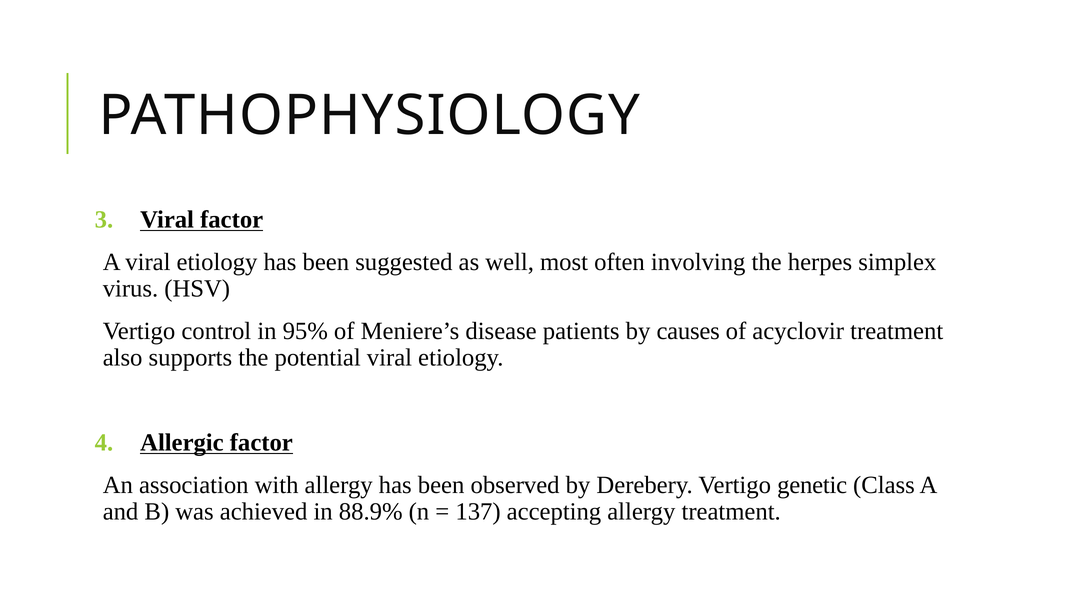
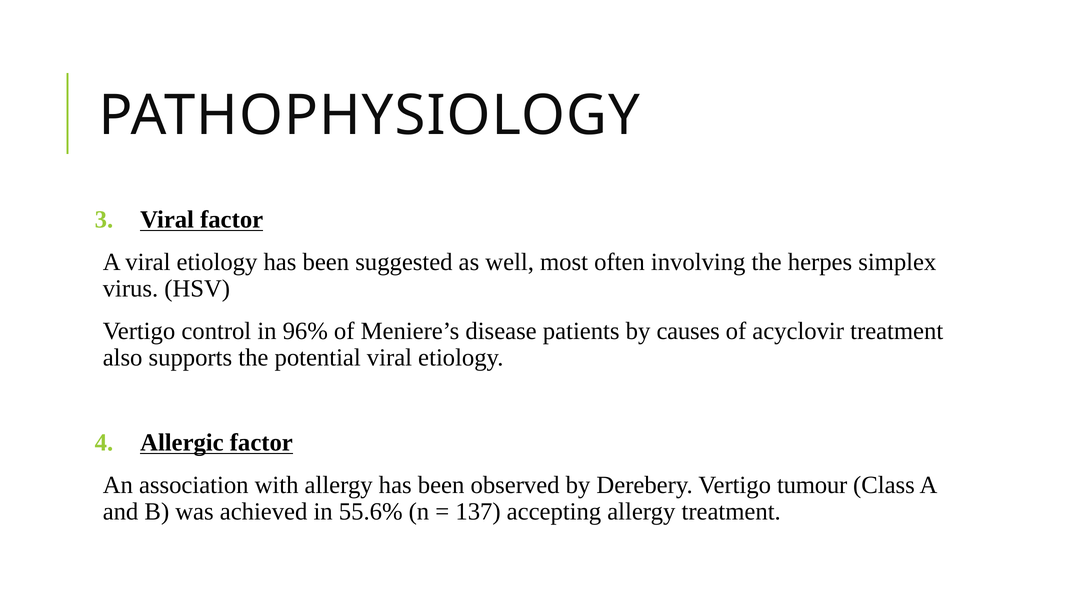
95%: 95% -> 96% (305, 331)
genetic: genetic -> tumour (812, 485)
88.9%: 88.9% -> 55.6% (371, 512)
